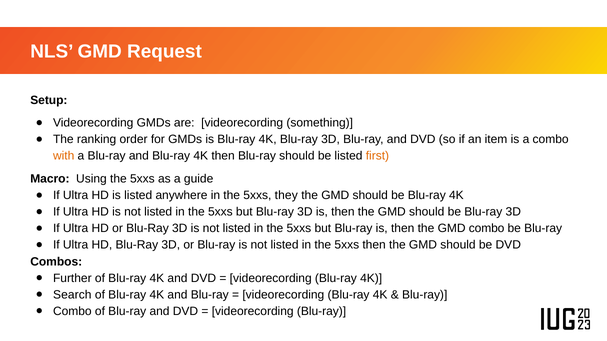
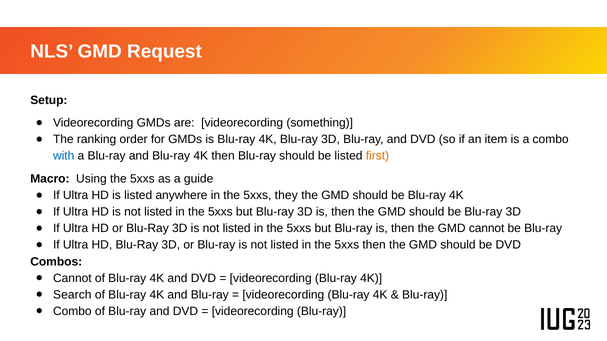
with colour: orange -> blue (64, 156)
GMD combo: combo -> cannot (487, 229)
Further: Further -> Cannot (72, 278)
